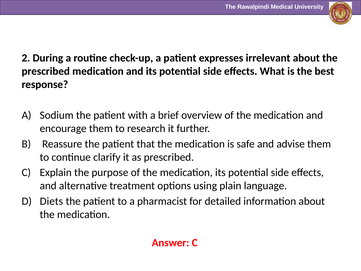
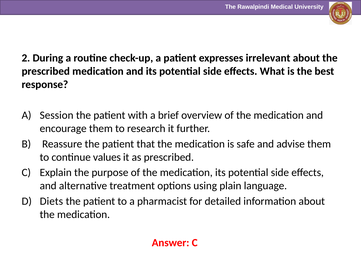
Sodium: Sodium -> Session (57, 115)
clarify: clarify -> values (107, 157)
